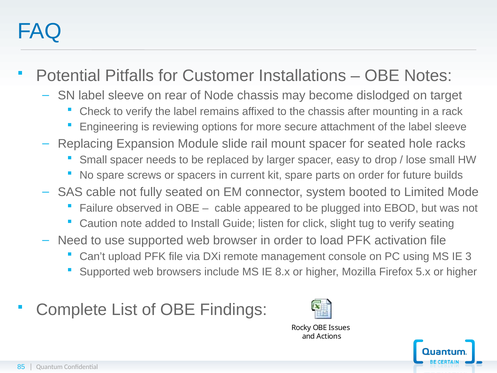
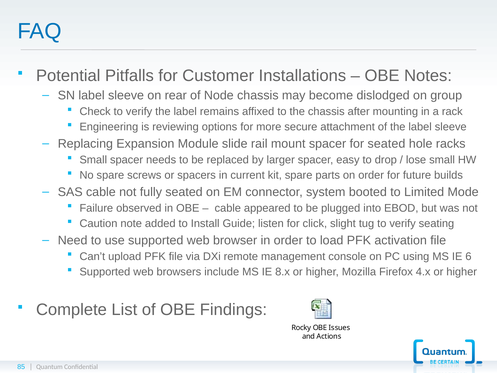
target: target -> group (446, 95)
3: 3 -> 6 (468, 256)
5.x: 5.x -> 4.x (423, 272)
